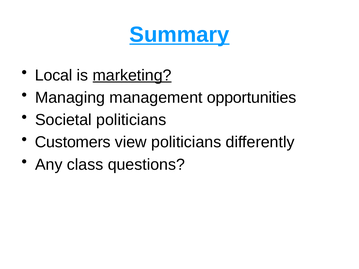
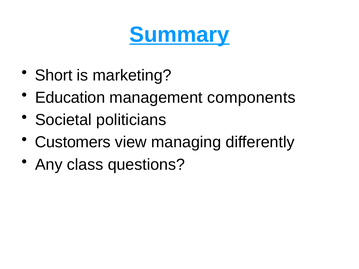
Local: Local -> Short (54, 75)
marketing underline: present -> none (132, 75)
Managing: Managing -> Education (70, 98)
opportunities: opportunities -> components (251, 98)
view politicians: politicians -> managing (186, 142)
